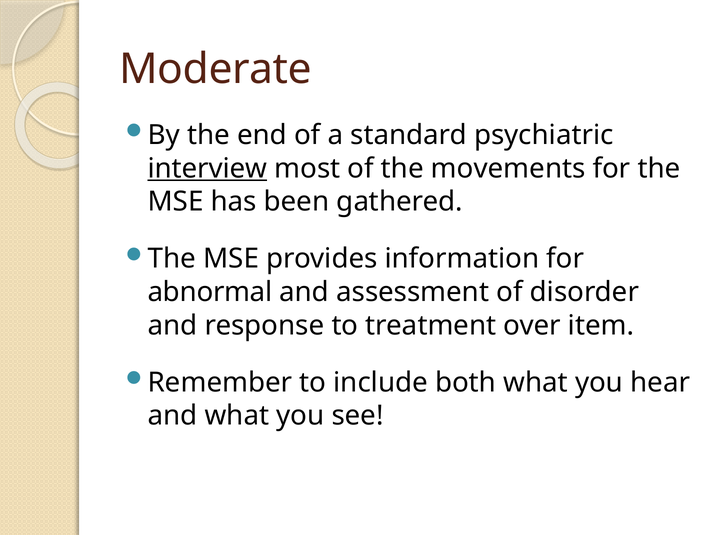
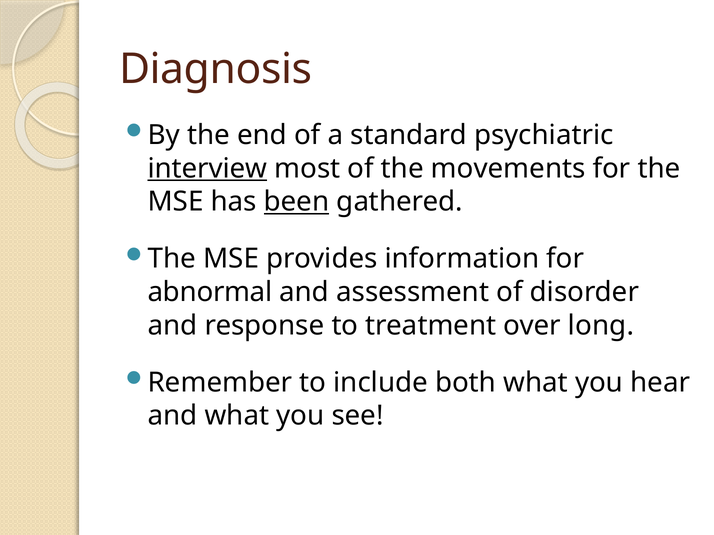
Moderate: Moderate -> Diagnosis (216, 69)
been underline: none -> present (297, 202)
item: item -> long (601, 326)
